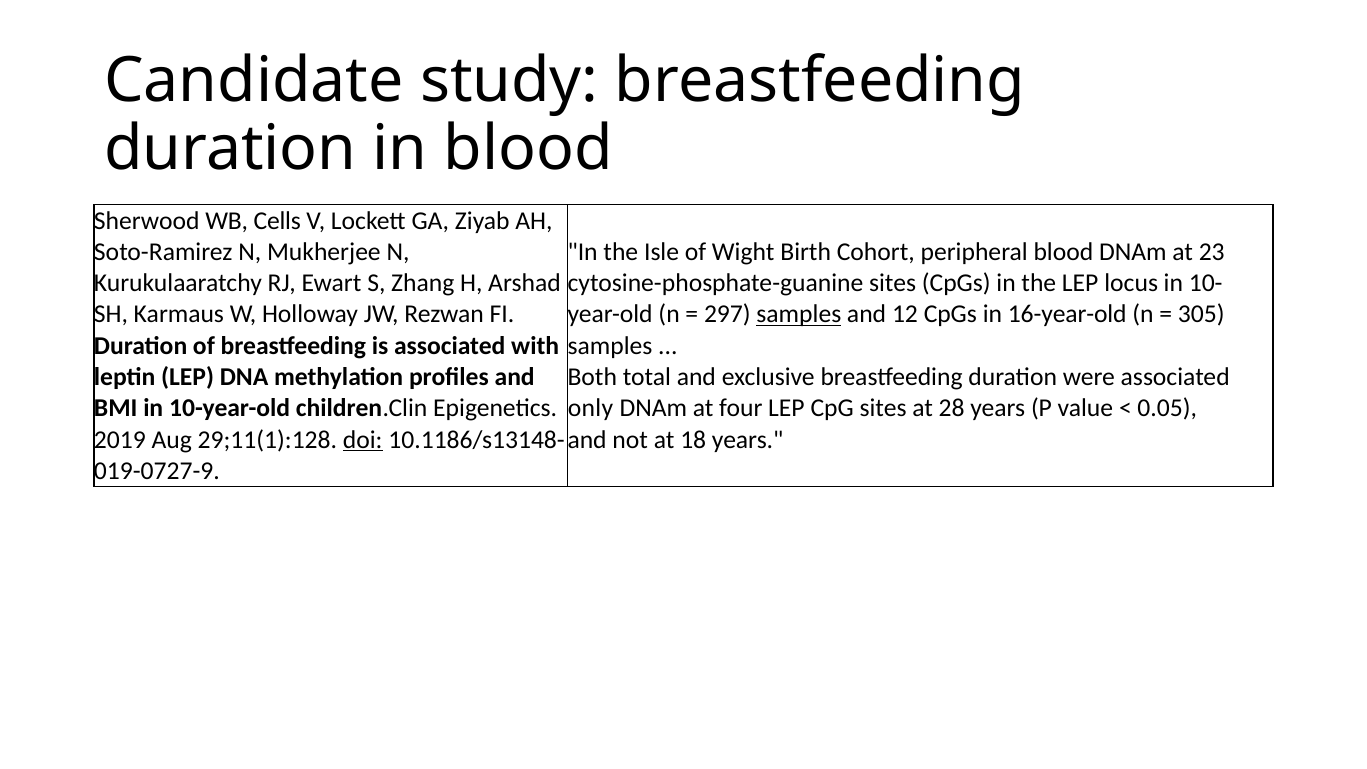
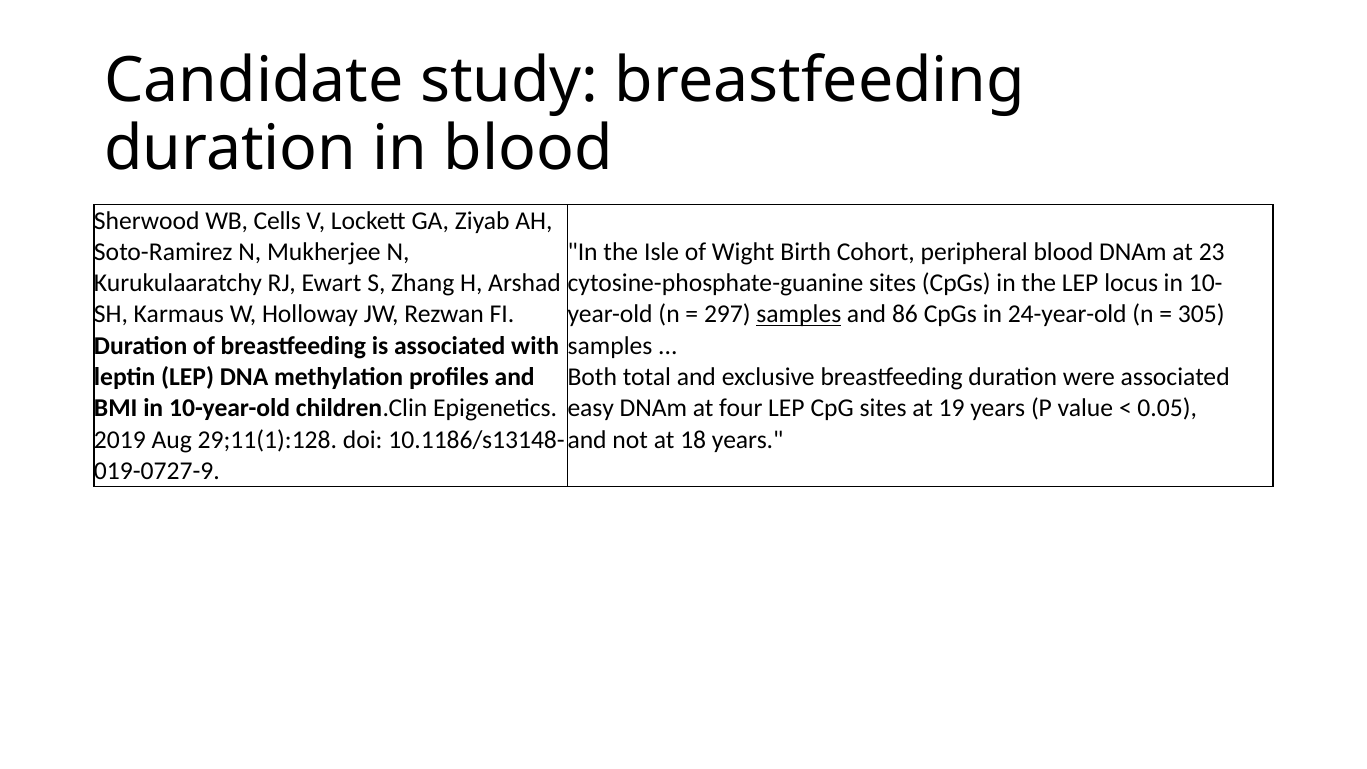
12: 12 -> 86 (905, 314)
16-year-old: 16-year-old -> 24-year-old (1067, 314)
only: only -> easy (591, 408)
28: 28 -> 19 (952, 408)
doi underline: present -> none (363, 440)
